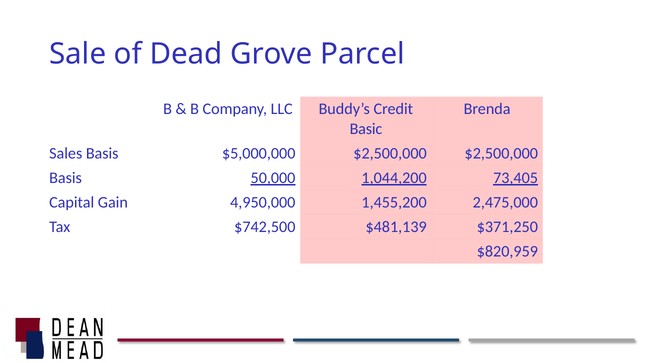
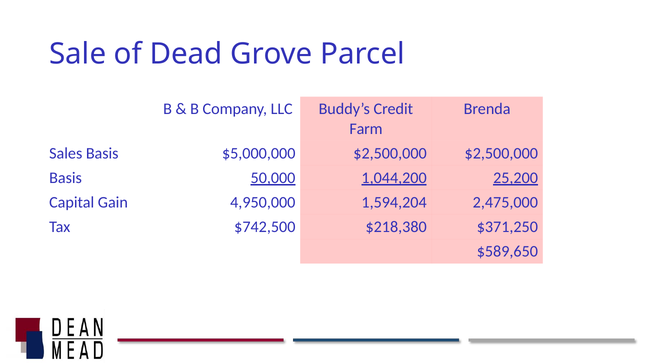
Basic: Basic -> Farm (366, 129)
73,405: 73,405 -> 25,200 (516, 178)
1,455,200: 1,455,200 -> 1,594,204 (394, 202)
$481,139: $481,139 -> $218,380 (396, 227)
$820,959: $820,959 -> $589,650 (507, 251)
